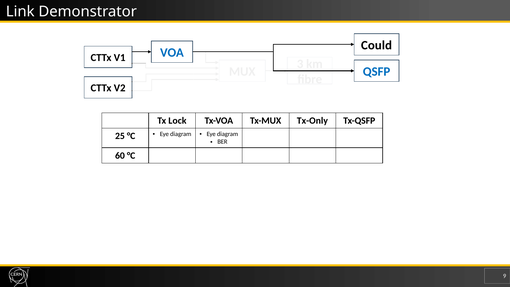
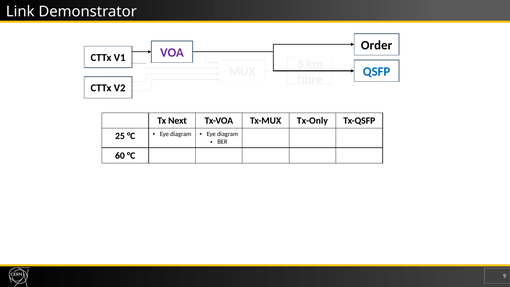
Could: Could -> Order (377, 45)
VOA colour: blue -> purple (172, 53)
Lock: Lock -> Next (177, 121)
